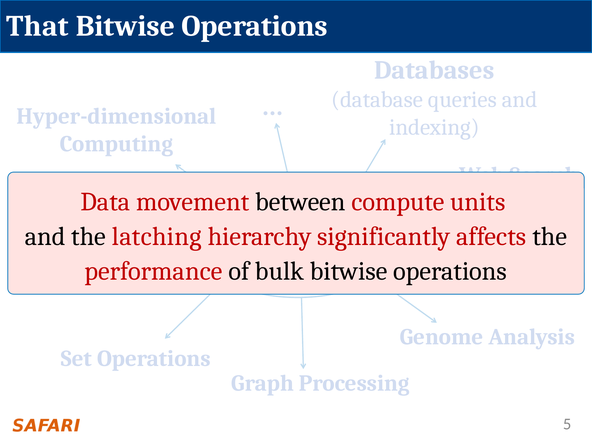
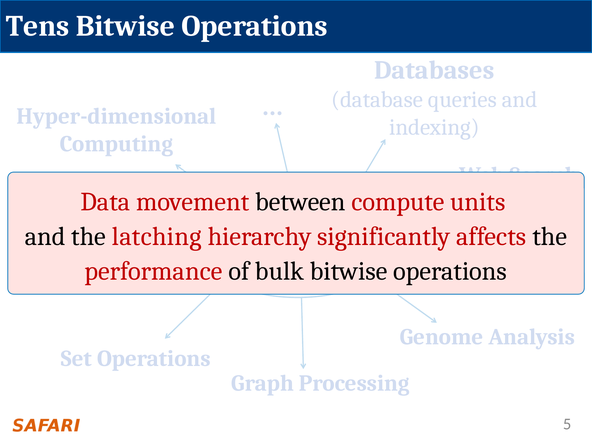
That: That -> Tens (38, 26)
